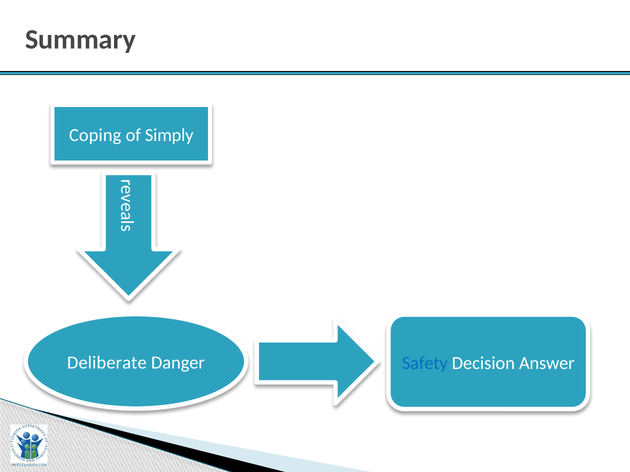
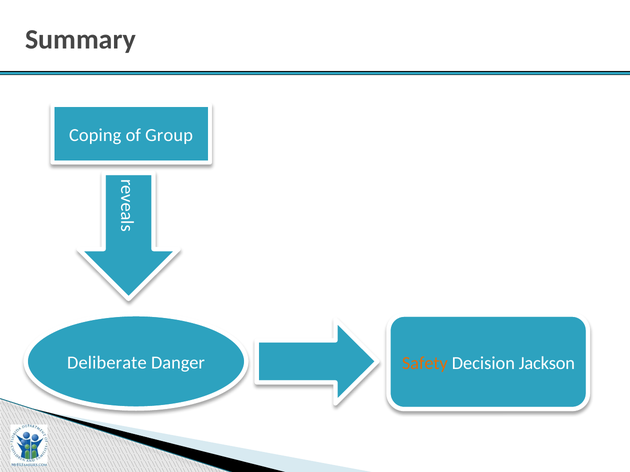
Simply: Simply -> Group (169, 135)
Safety colour: blue -> orange (425, 364)
Answer: Answer -> Jackson (547, 364)
